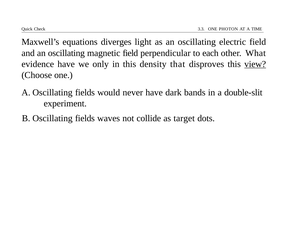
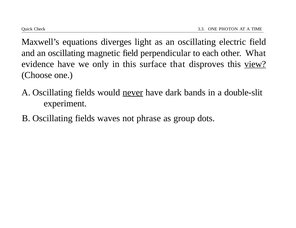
density: density -> surface (153, 64)
never underline: none -> present (133, 93)
collide: collide -> phrase (149, 119)
target: target -> group (184, 119)
